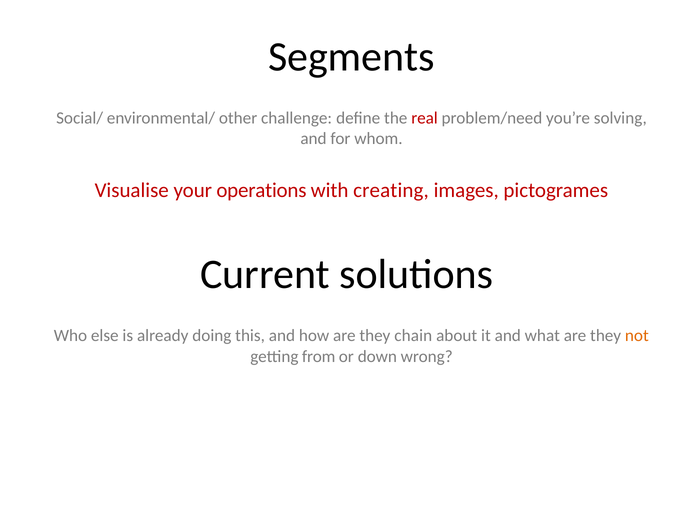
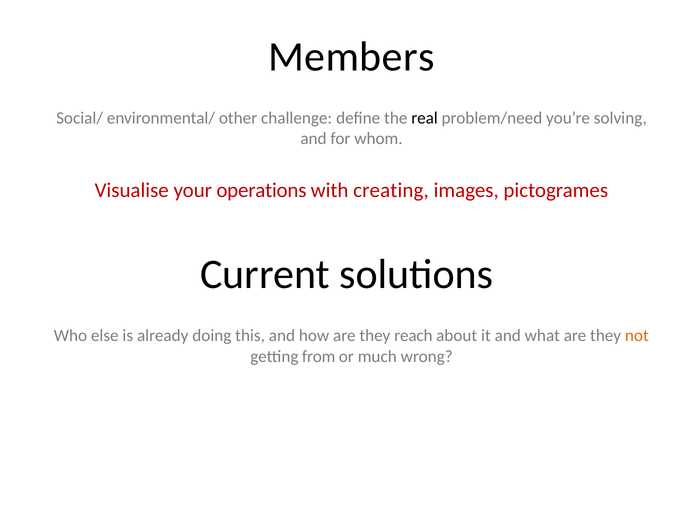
Segments: Segments -> Members (351, 57)
real colour: red -> black (425, 118)
chain: chain -> reach (413, 335)
down: down -> much (377, 356)
